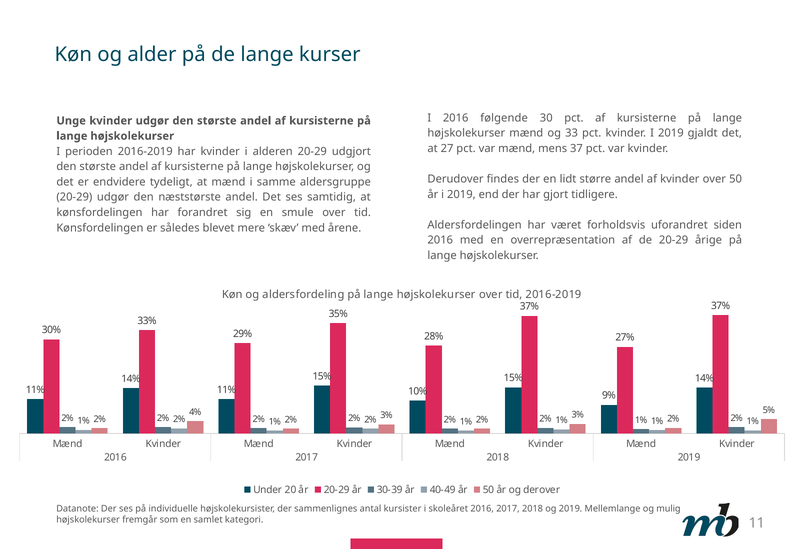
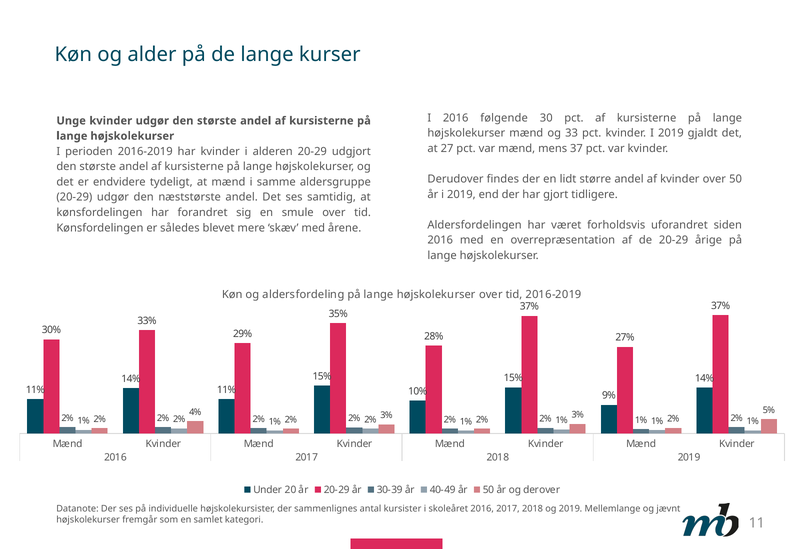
mulig: mulig -> jævnt (668, 509)
